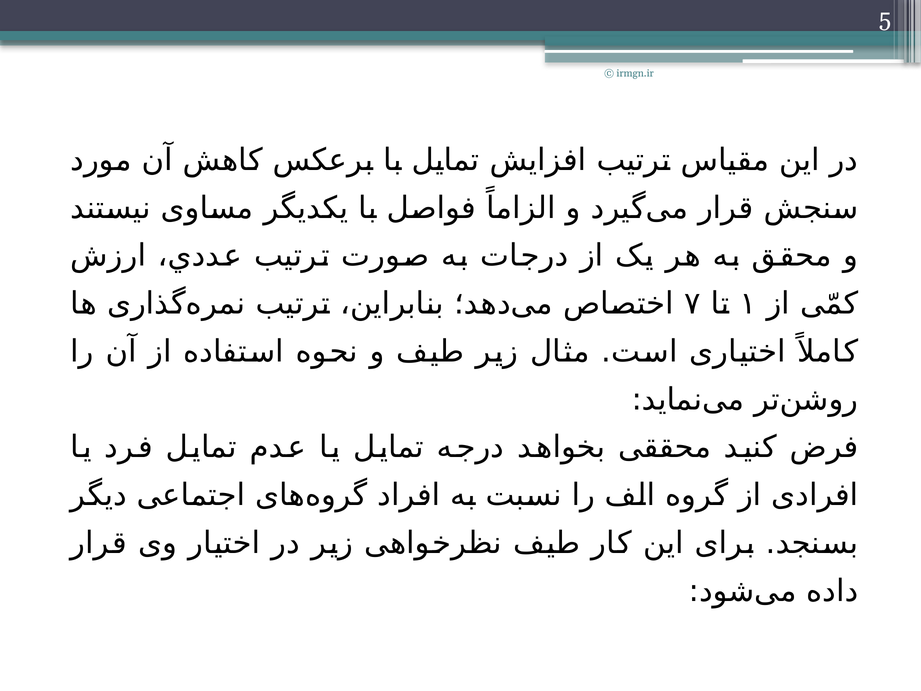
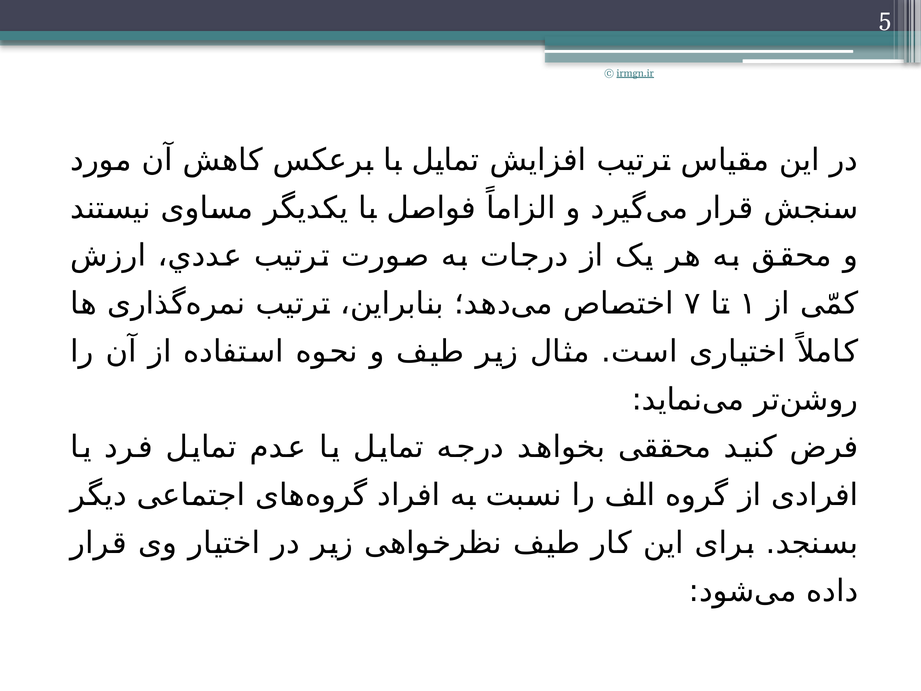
irmgn.ir underline: none -> present (635, 73)
